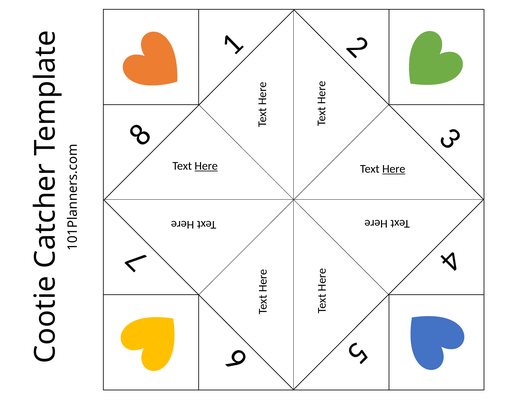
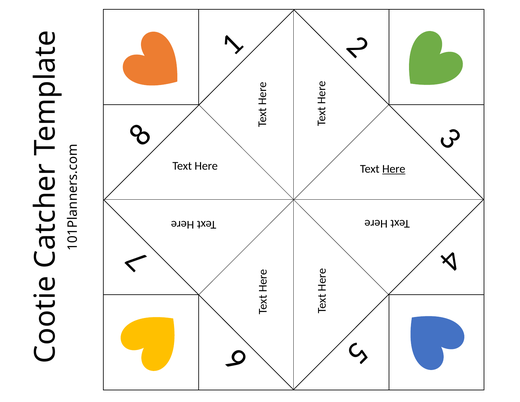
Here underline: present -> none (206, 166)
